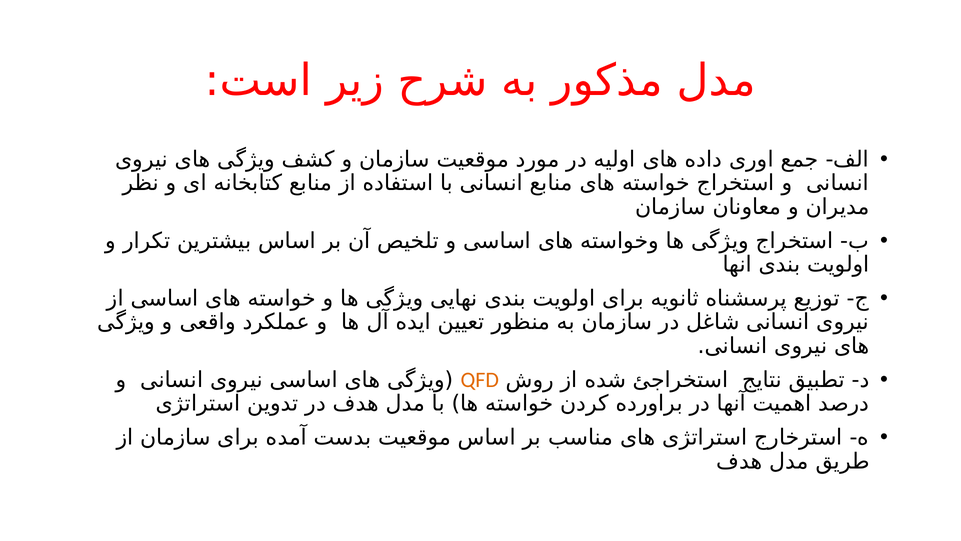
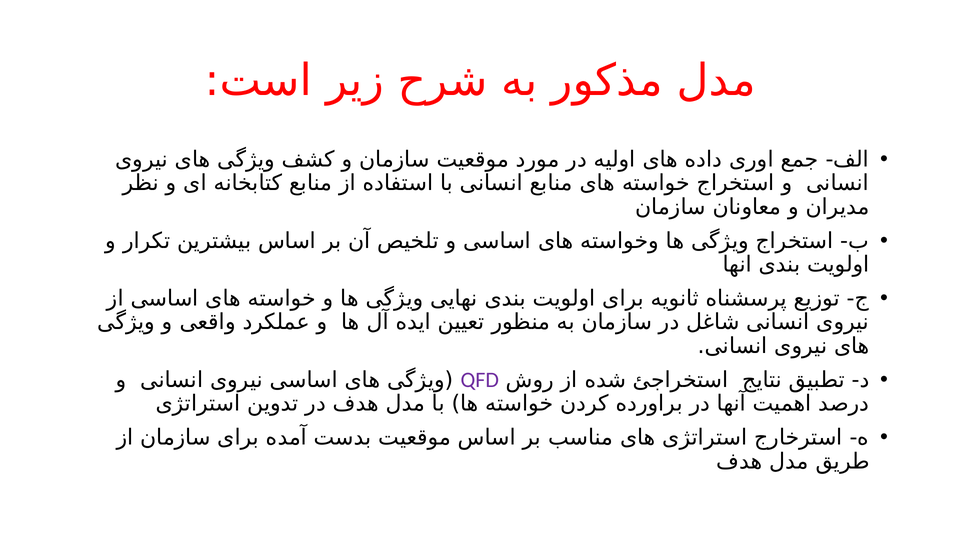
QFD colour: orange -> purple (480, 380)
